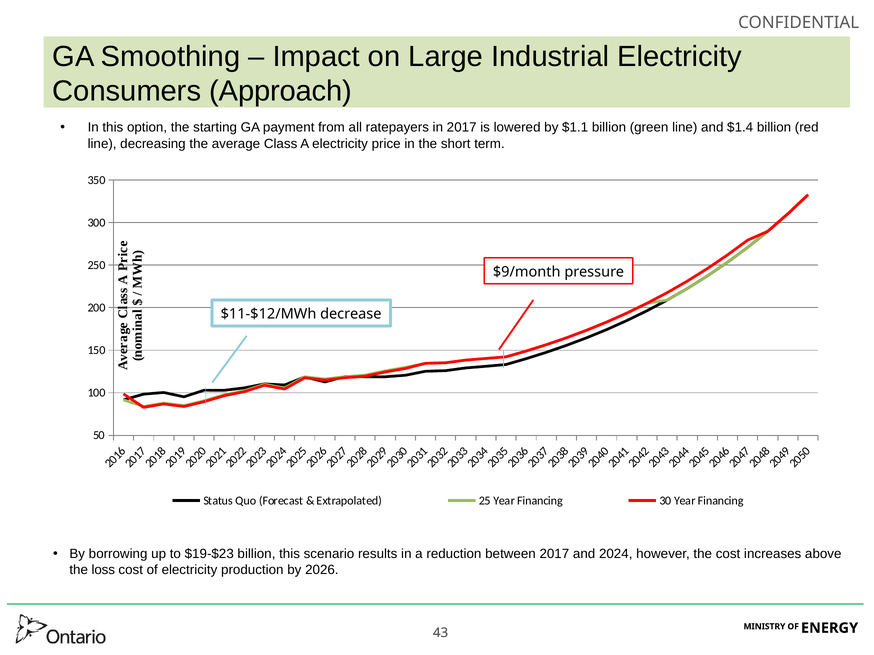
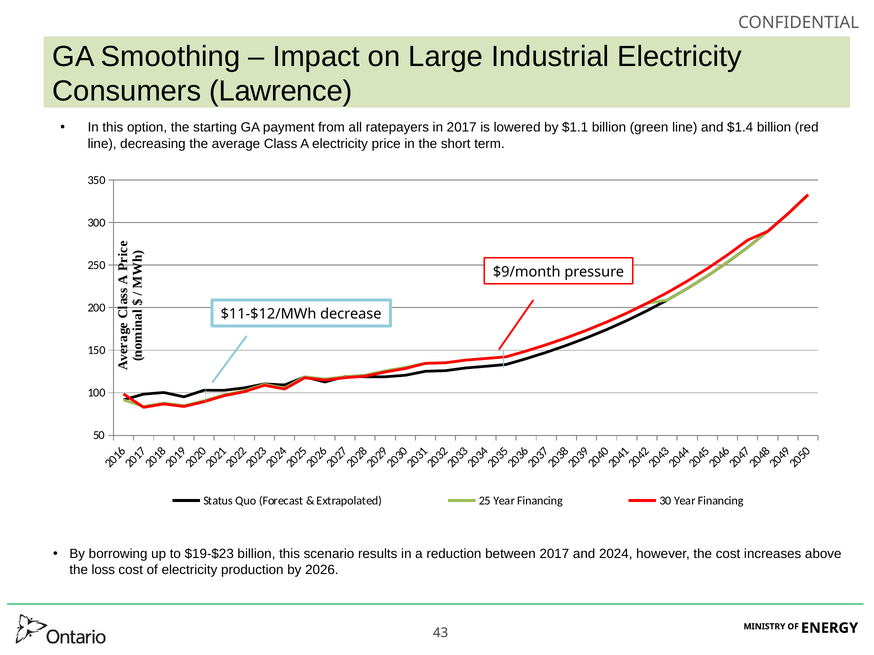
Approach: Approach -> Lawrence (281, 91)
